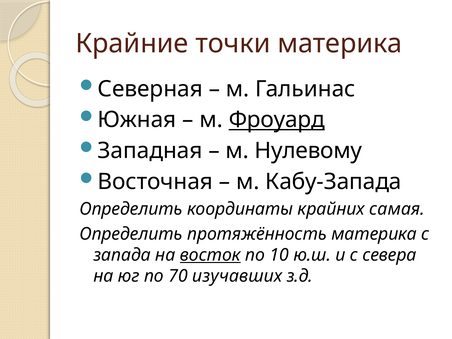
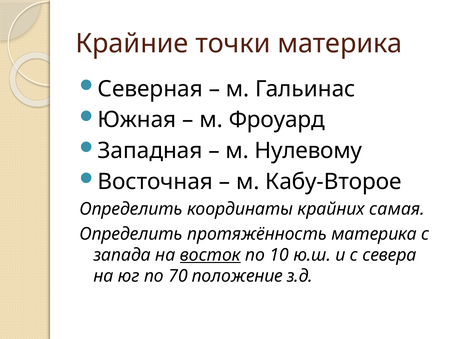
Фроуард underline: present -> none (277, 120)
Кабу-Запада: Кабу-Запада -> Кабу-Второе (333, 182)
изучавших: изучавших -> положение (237, 276)
